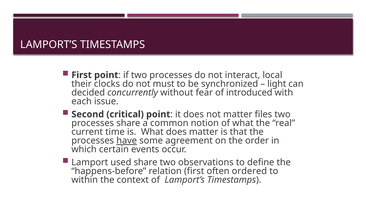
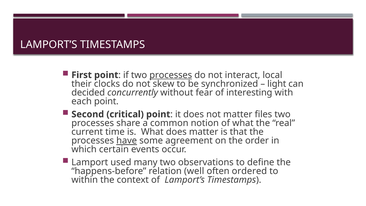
processes underline: none -> present (171, 75)
must: must -> skew (164, 84)
introduced: introduced -> interesting (249, 93)
each issue: issue -> point (106, 101)
used share: share -> many (146, 162)
relation first: first -> well (194, 171)
